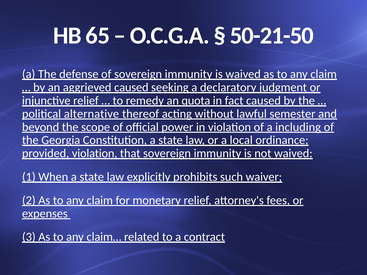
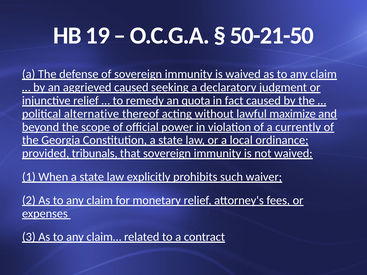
65: 65 -> 19 (98, 36)
semester: semester -> maximize (293, 114)
including: including -> currently (298, 127)
provided violation: violation -> tribunals (95, 153)
